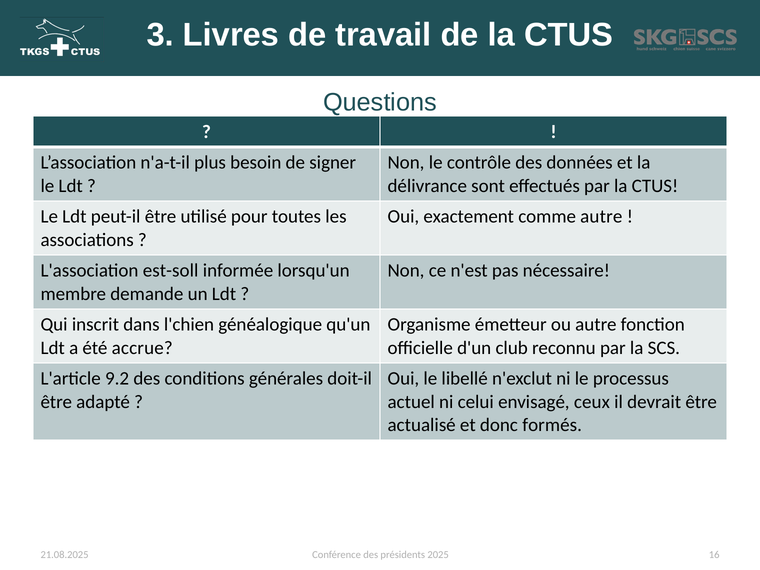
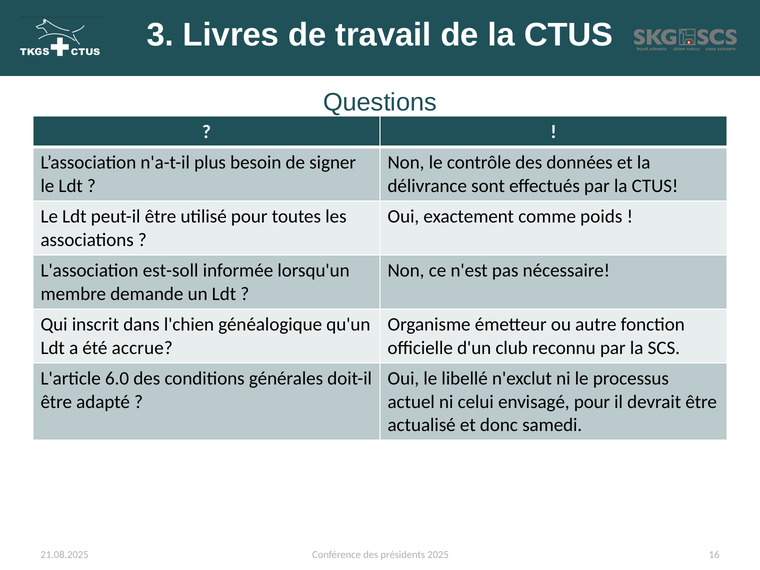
comme autre: autre -> poids (601, 217)
9.2: 9.2 -> 6.0 (117, 379)
envisagé ceux: ceux -> pour (592, 402)
formés: formés -> samedi (552, 425)
